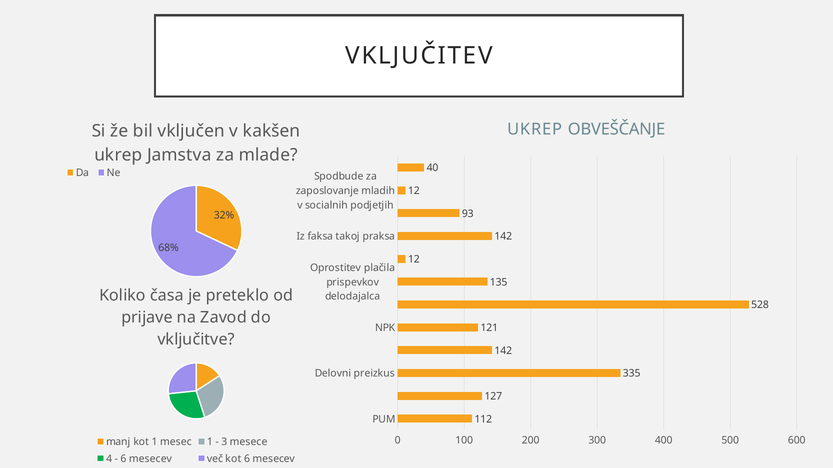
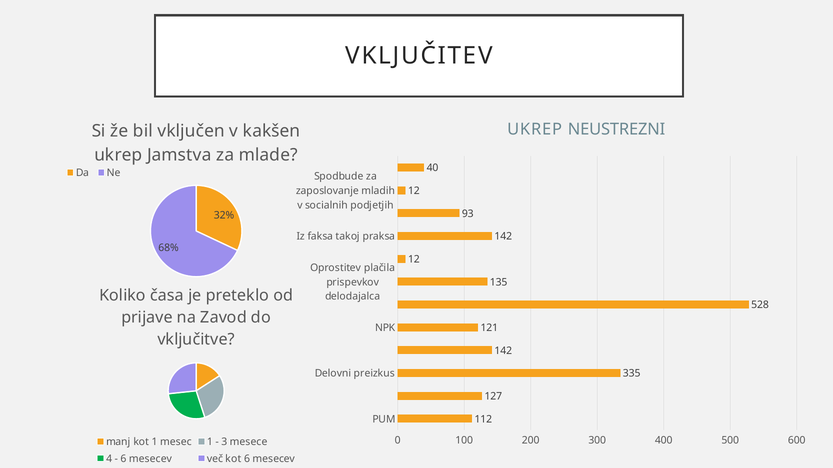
OBVEŠČANJE: OBVEŠČANJE -> NEUSTREZNI (617, 130)
